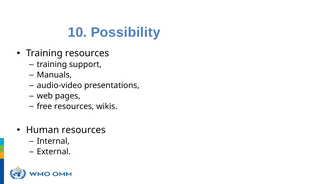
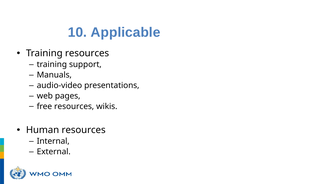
Possibility: Possibility -> Applicable (126, 33)
